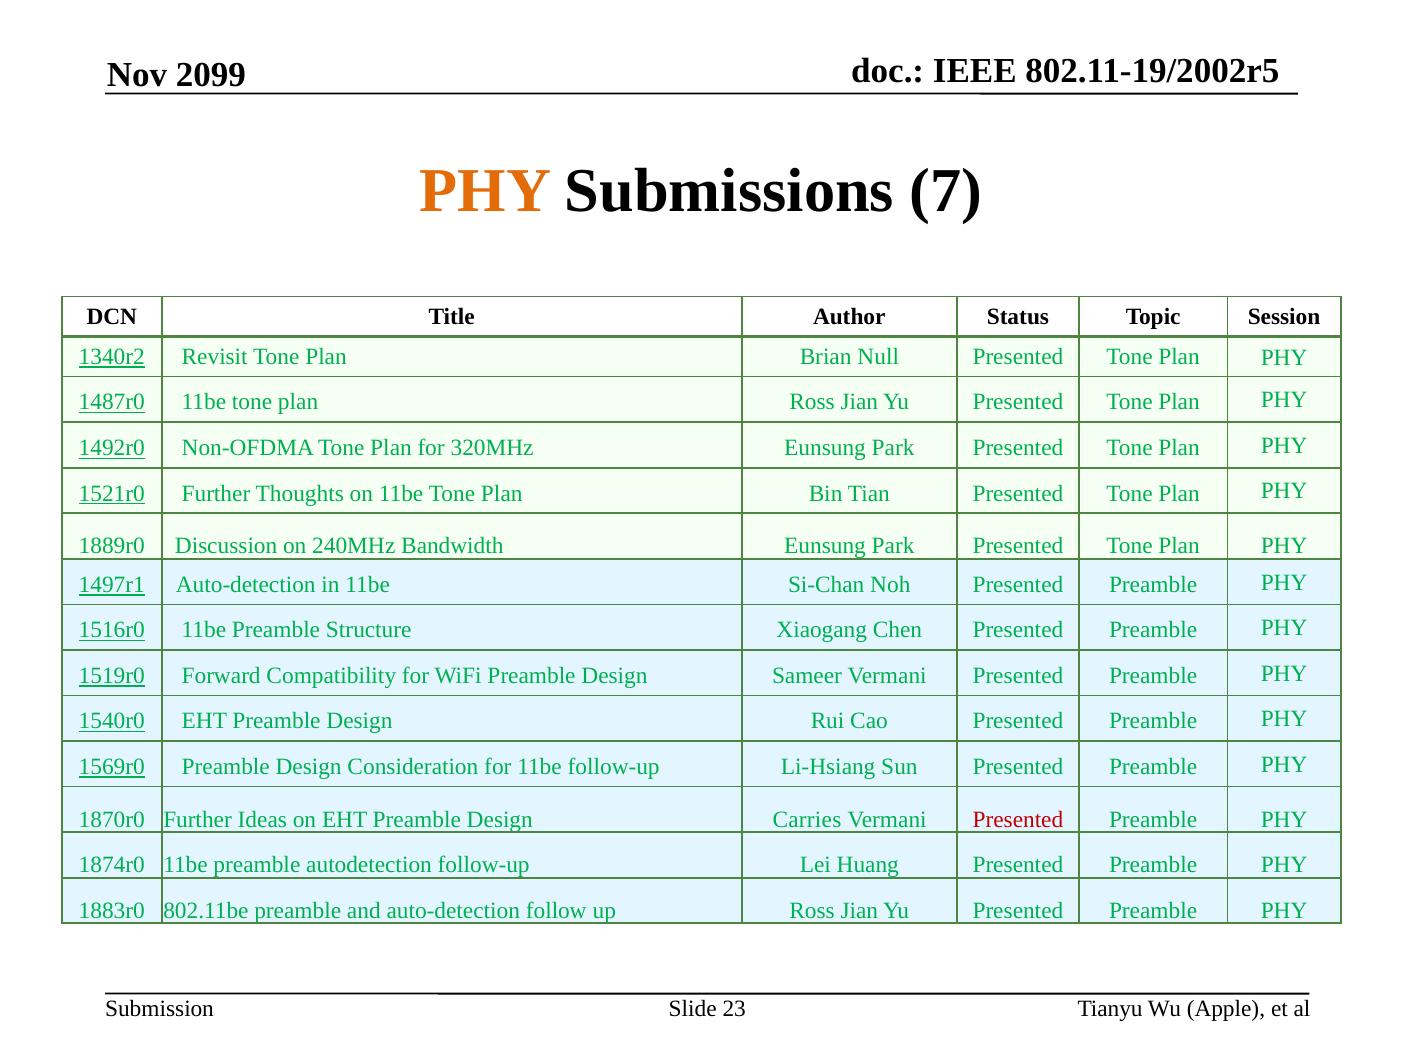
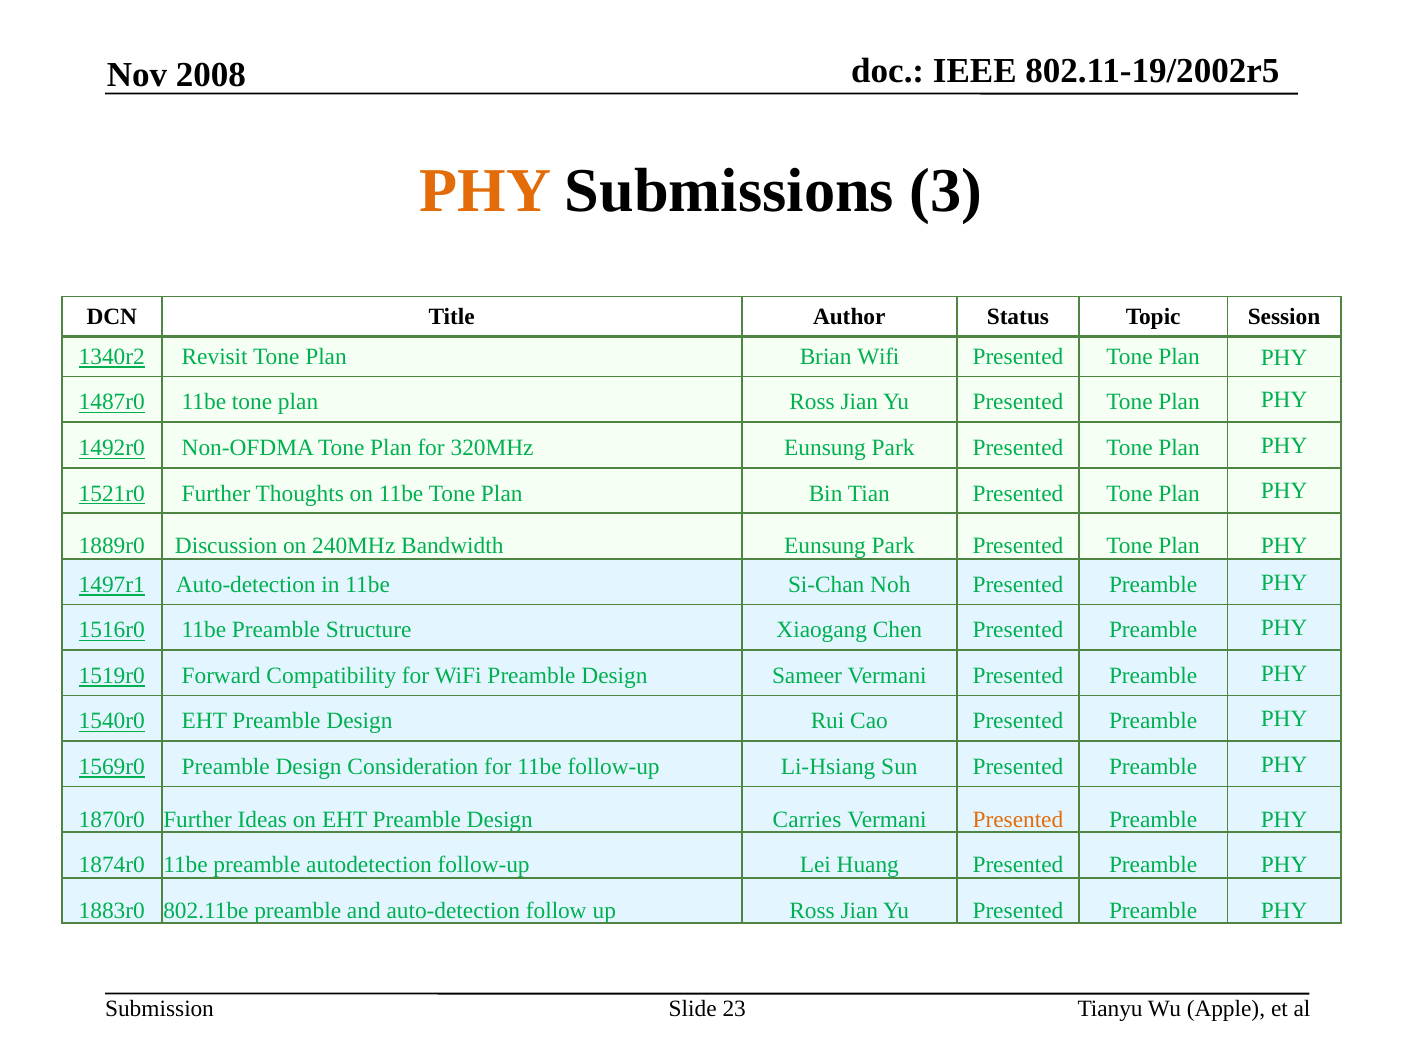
2099: 2099 -> 2008 (211, 75)
7: 7 -> 3 (946, 191)
Brian Null: Null -> Wifi (878, 357)
Presented colour: red -> orange (1018, 820)
